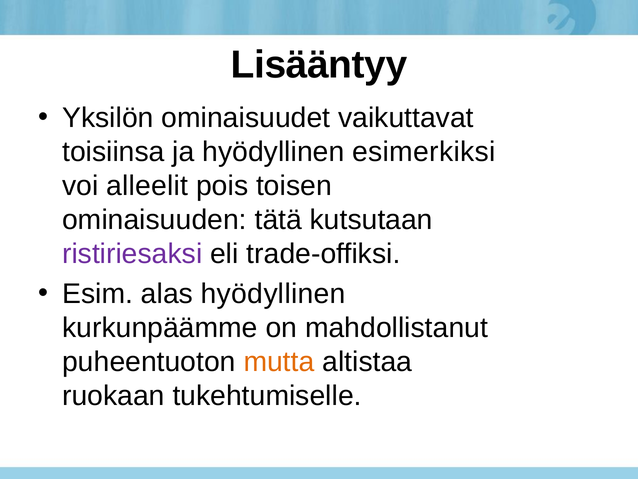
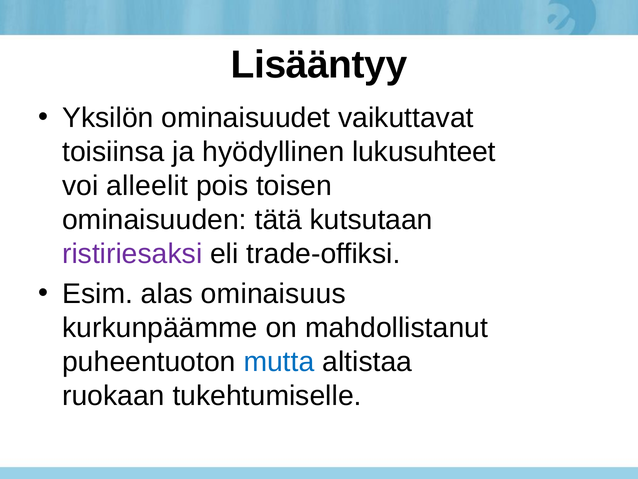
esimerkiksi: esimerkiksi -> lukusuhteet (424, 152)
alas hyödyllinen: hyödyllinen -> ominaisuus (273, 294)
mutta colour: orange -> blue (279, 362)
